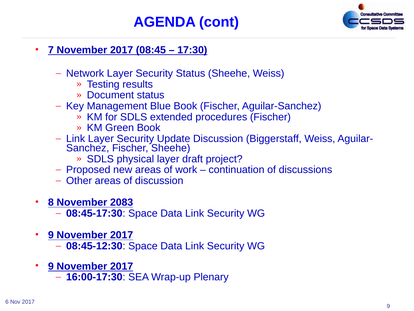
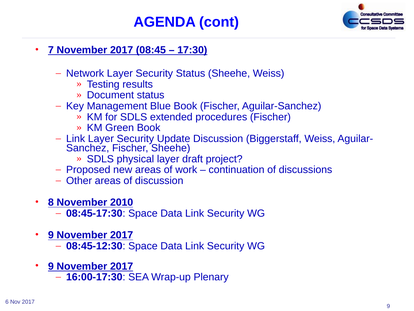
2083: 2083 -> 2010 (122, 202)
